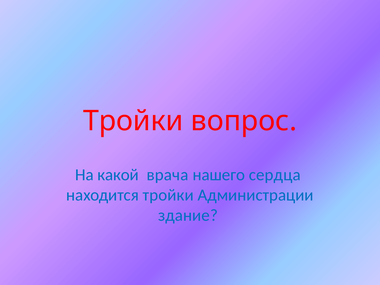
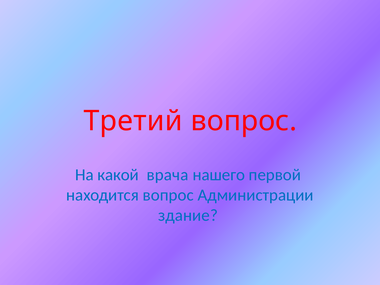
Тройки: Тройки -> Третий (133, 121)
сердца: сердца -> первой (275, 175)
находится тройки: тройки -> вопрос (168, 195)
